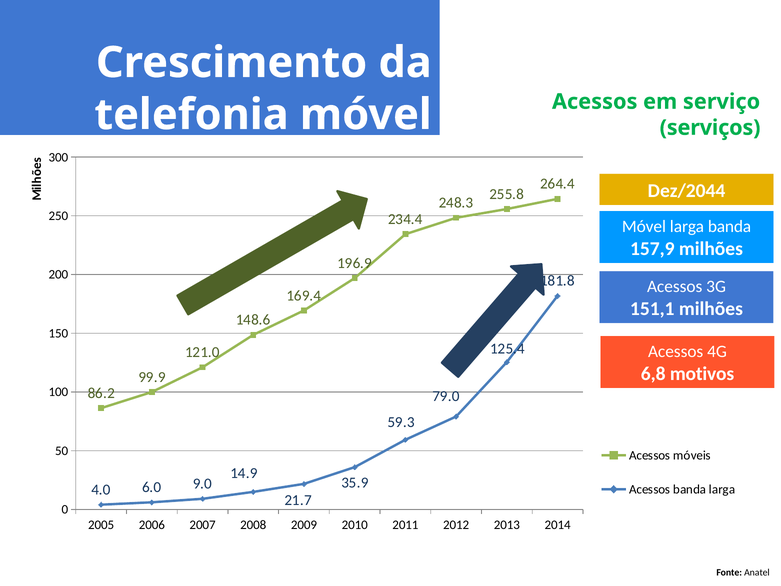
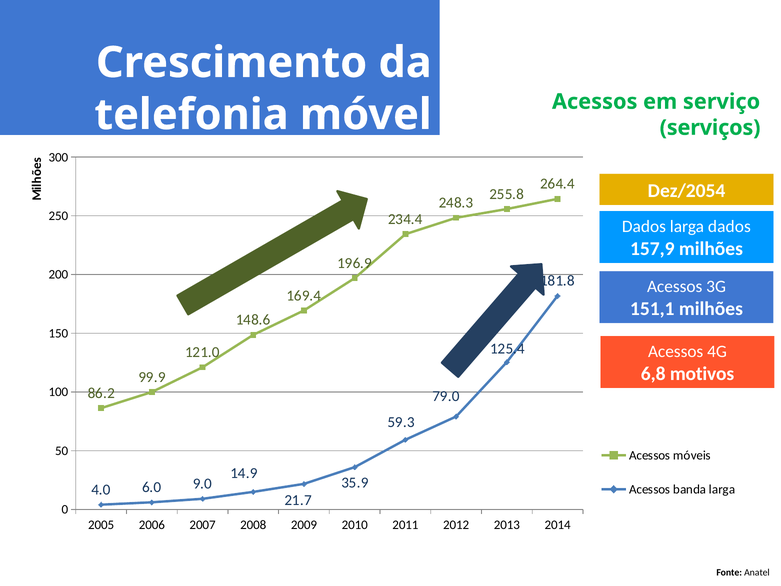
Dez/2044: Dez/2044 -> Dez/2054 (687, 191)
Móvel: Móvel -> Dados (644, 226)
larga banda: banda -> dados (729, 226)
